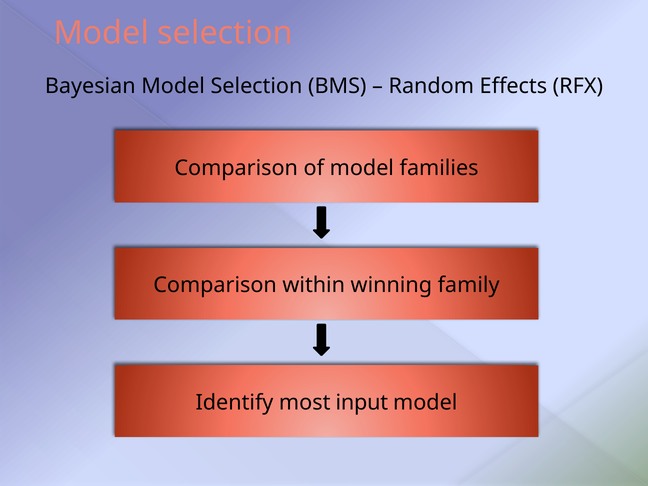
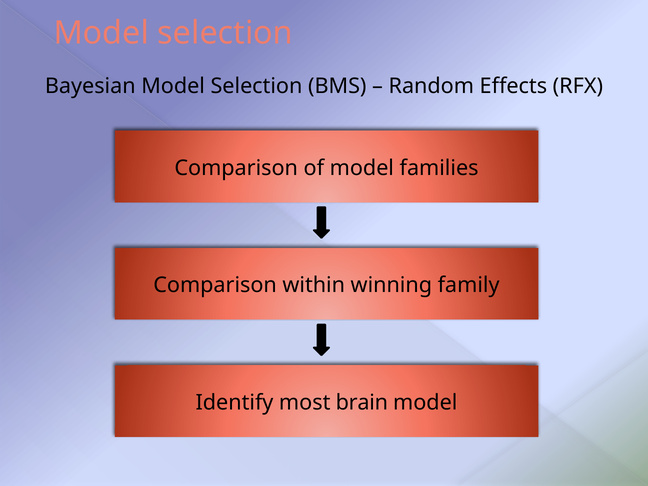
input: input -> brain (362, 403)
